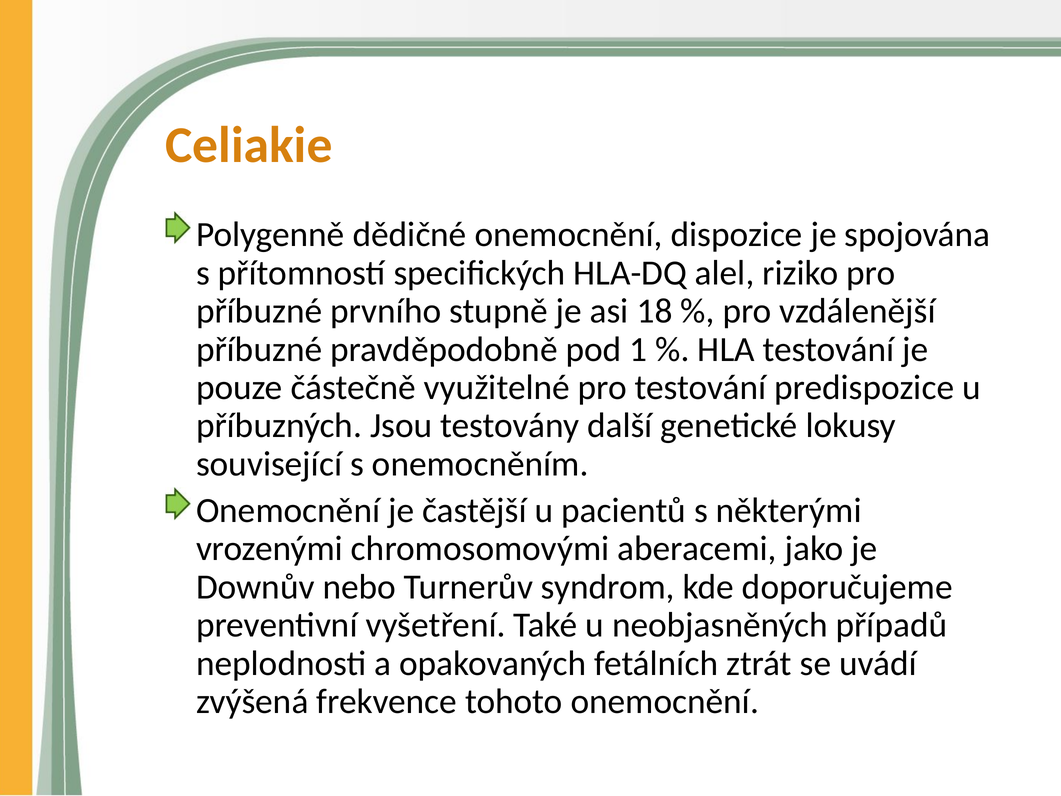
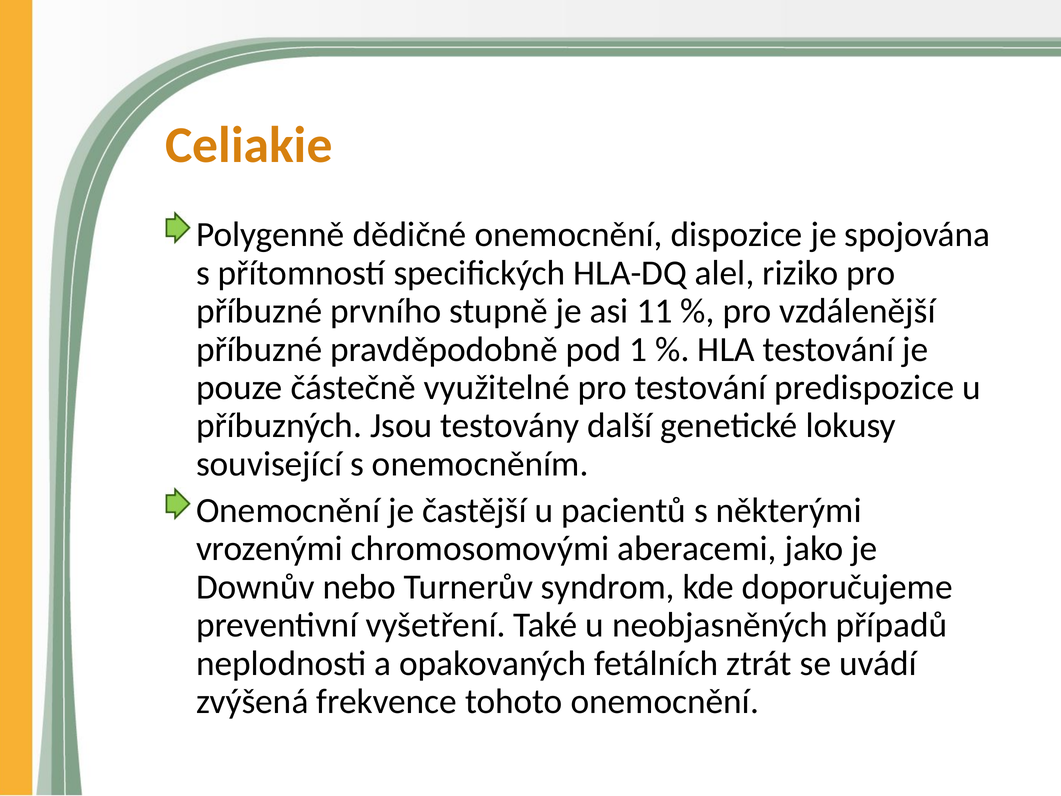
18: 18 -> 11 (655, 311)
